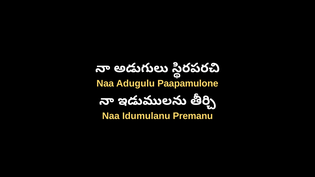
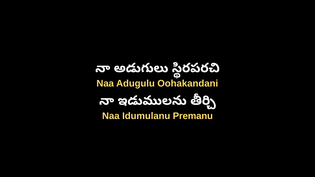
Paapamulone: Paapamulone -> Oohakandani (188, 84)
